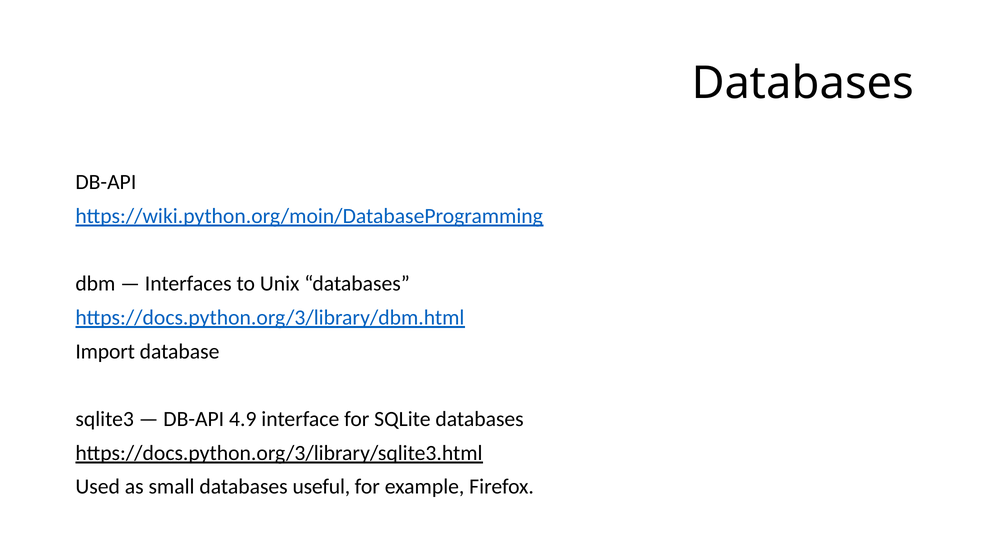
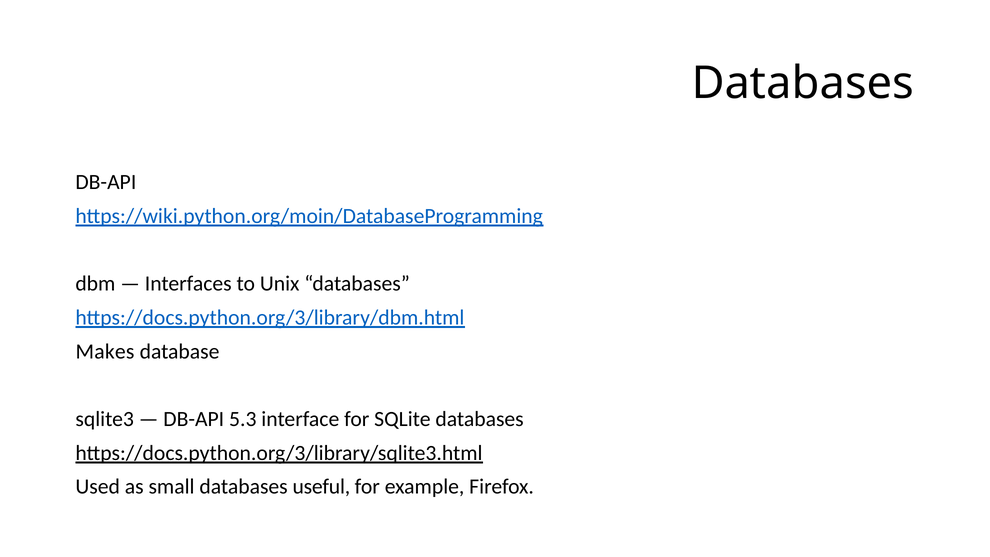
Import: Import -> Makes (105, 351)
4.9: 4.9 -> 5.3 (243, 419)
